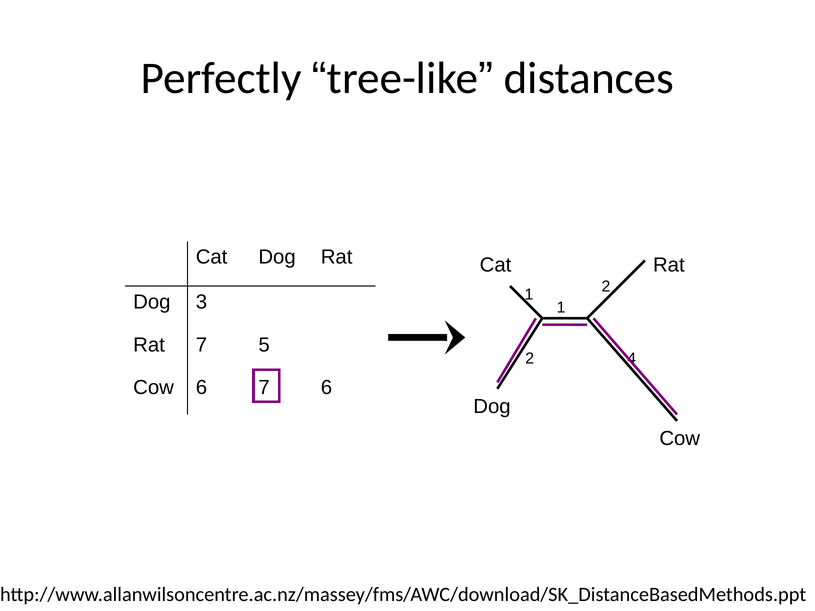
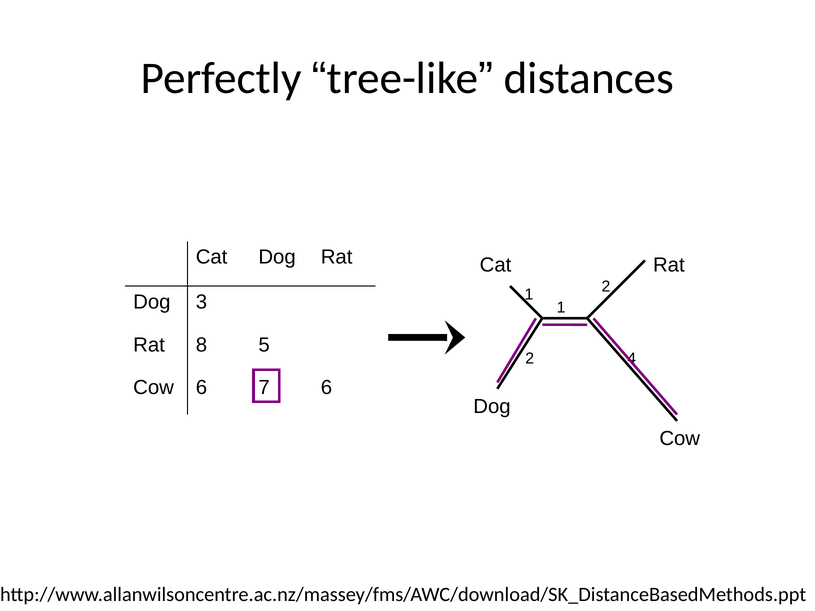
Rat 7: 7 -> 8 (201, 345)
